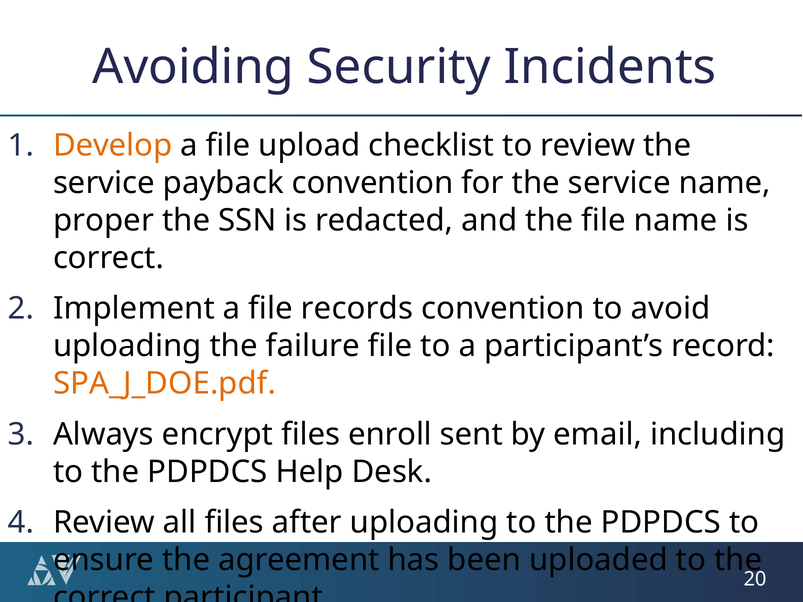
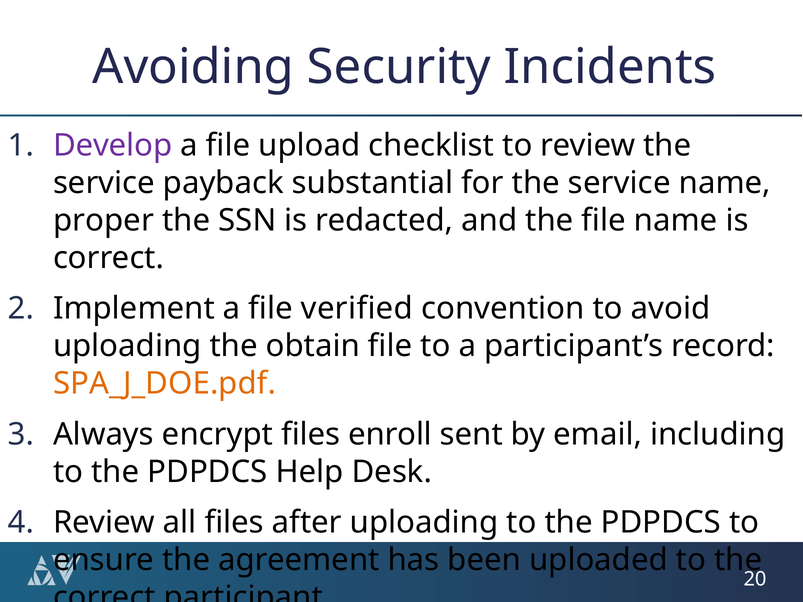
Develop colour: orange -> purple (113, 145)
payback convention: convention -> substantial (373, 183)
records: records -> verified (357, 309)
failure: failure -> obtain (313, 346)
